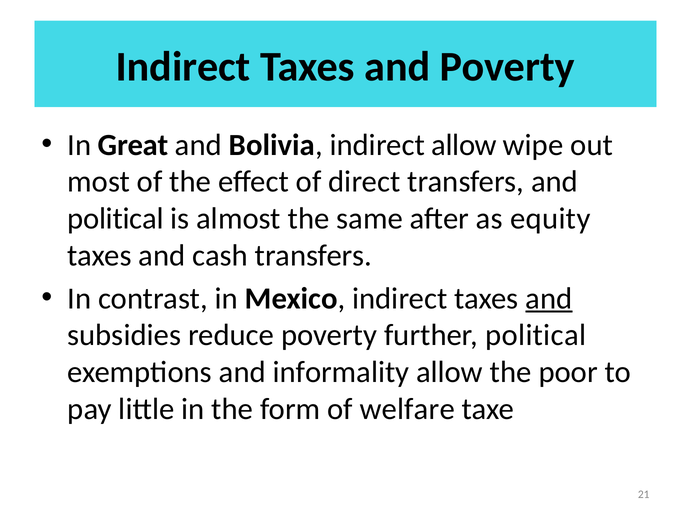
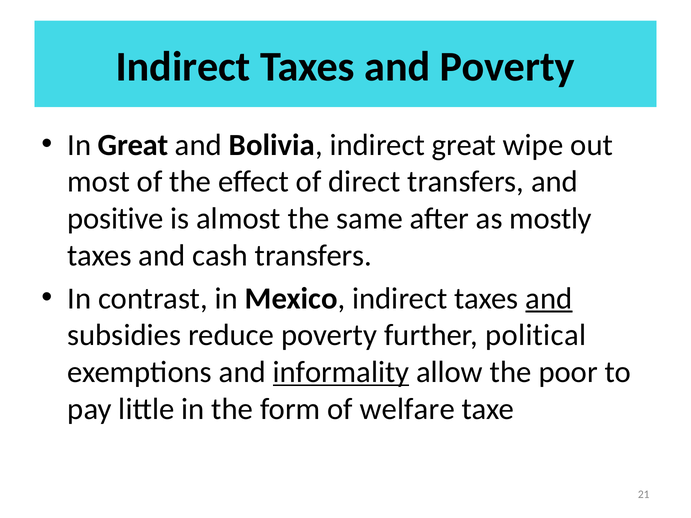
indirect allow: allow -> great (464, 145)
political: political -> positive (115, 219)
equity: equity -> mostly (551, 219)
informality underline: none -> present (341, 372)
